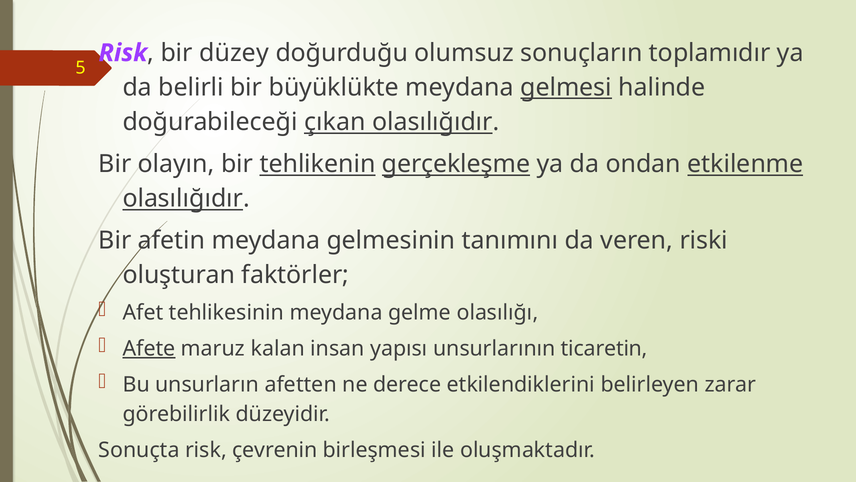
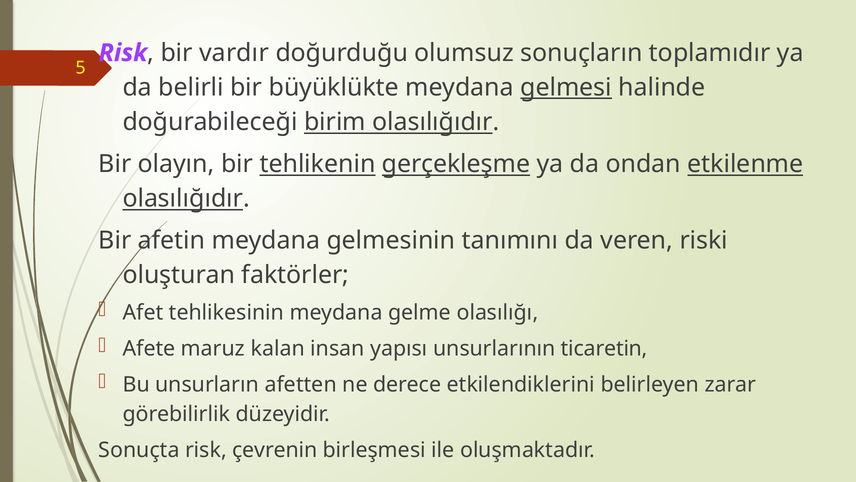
düzey: düzey -> vardır (234, 53)
çıkan: çıkan -> birim (335, 122)
Afete underline: present -> none (149, 348)
